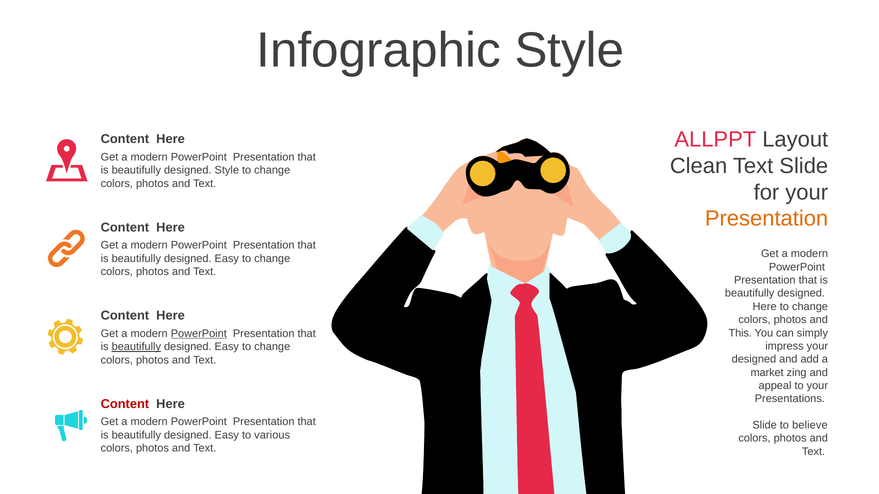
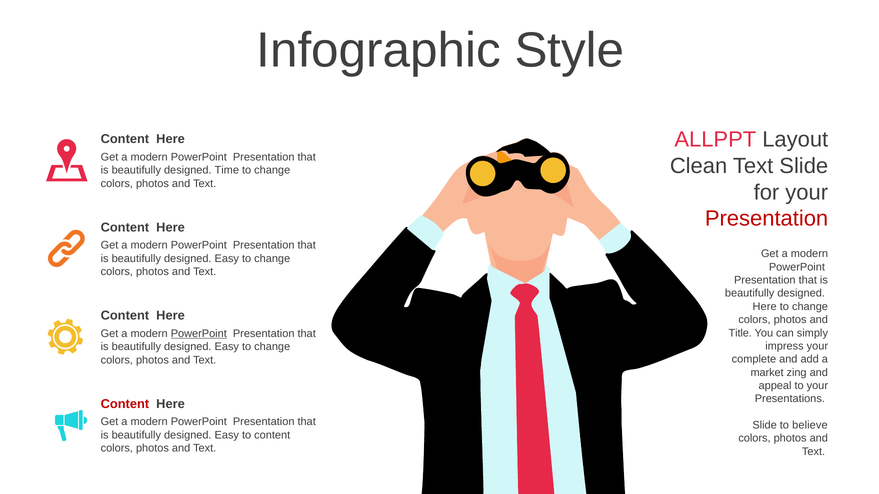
designed Style: Style -> Time (227, 170)
Presentation colour: orange -> red (767, 219)
This: This -> Title (740, 333)
beautifully underline: present -> none (136, 347)
designed: designed -> complete (754, 360)
to various: various -> content (272, 435)
